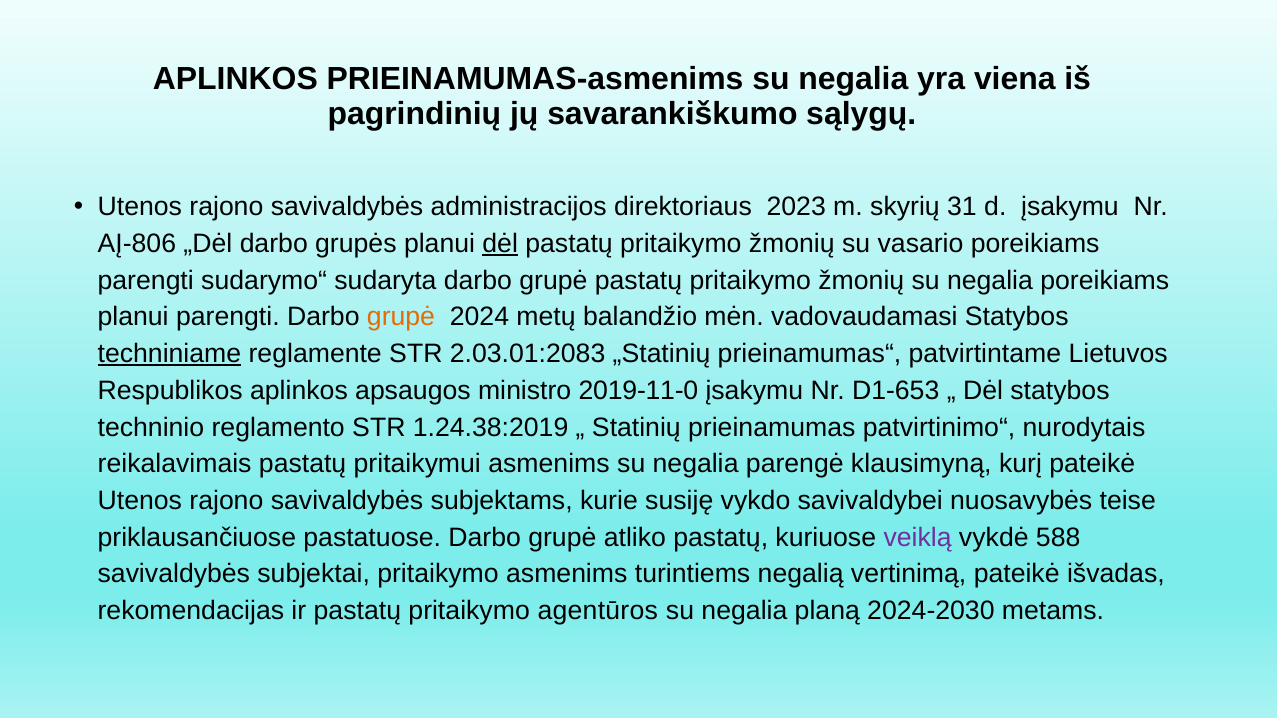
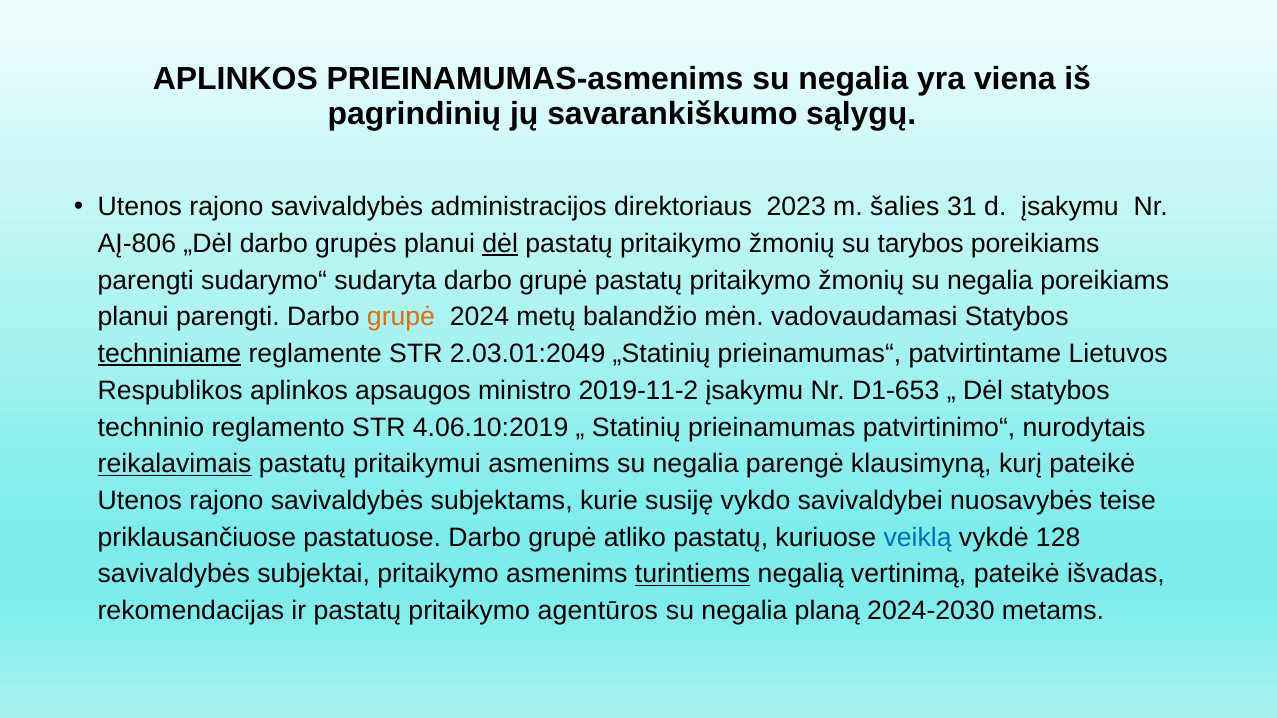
skyrių: skyrių -> šalies (905, 207)
vasario: vasario -> tarybos (921, 244)
2.03.01:2083: 2.03.01:2083 -> 2.03.01:2049 (528, 354)
2019-11-0: 2019-11-0 -> 2019-11-2 (638, 391)
1.24.38:2019: 1.24.38:2019 -> 4.06.10:2019 (491, 427)
reikalavimais underline: none -> present (175, 464)
veiklą colour: purple -> blue (918, 538)
588: 588 -> 128 (1058, 538)
turintiems underline: none -> present (693, 574)
